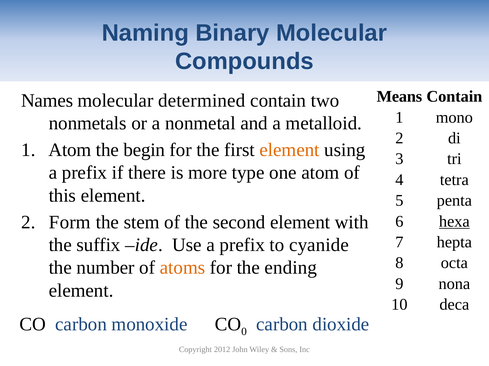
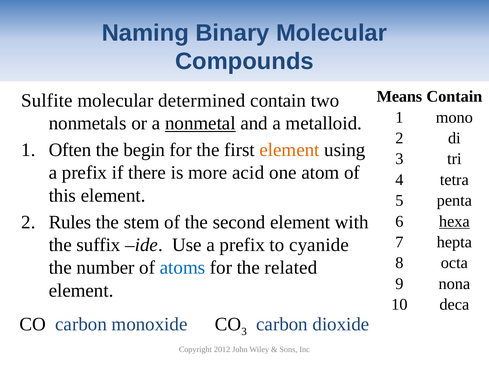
Names: Names -> Sulfite (47, 101)
nonmetal underline: none -> present (200, 124)
1 Atom: Atom -> Often (70, 150)
type: type -> acid (248, 173)
Form: Form -> Rules (70, 223)
atoms colour: orange -> blue (183, 268)
ending: ending -> related (291, 268)
CO 0: 0 -> 3 (244, 332)
